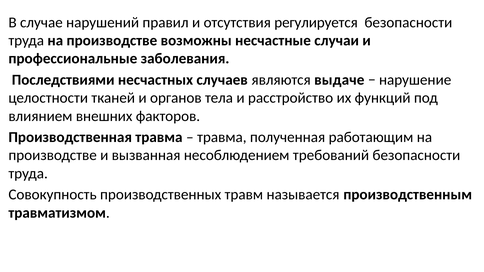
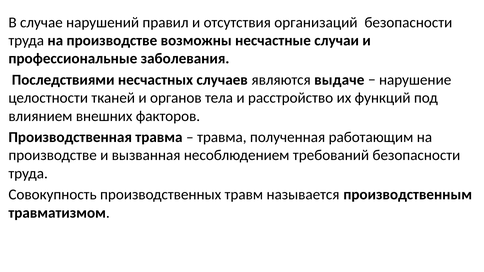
регулируется: регулируется -> организаций (316, 22)
